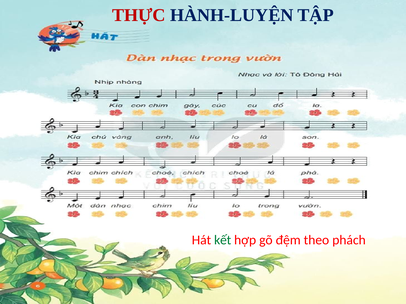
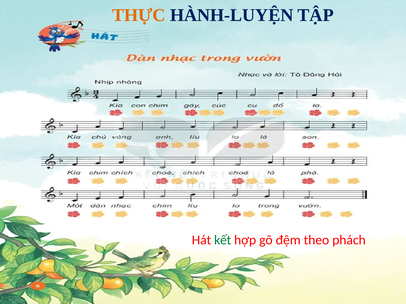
THỰC colour: red -> orange (139, 15)
